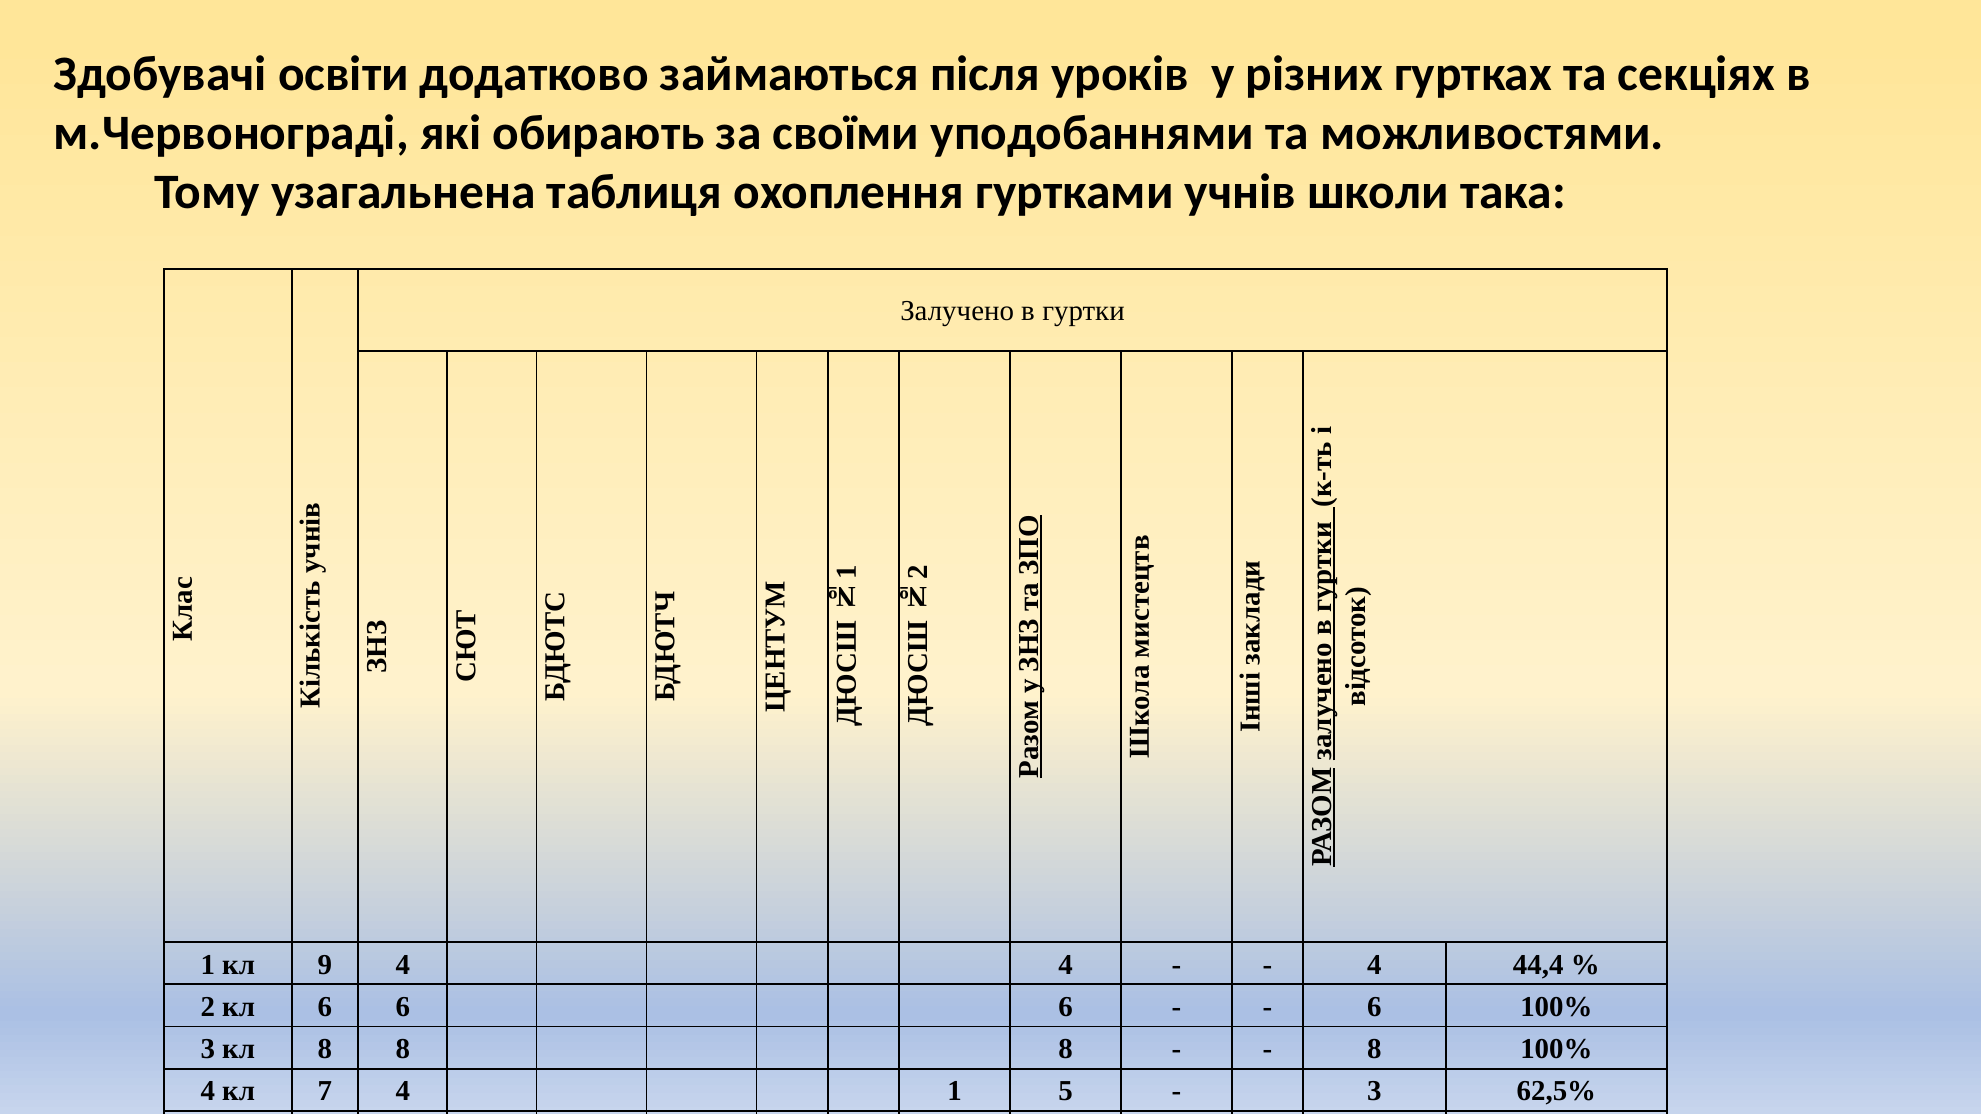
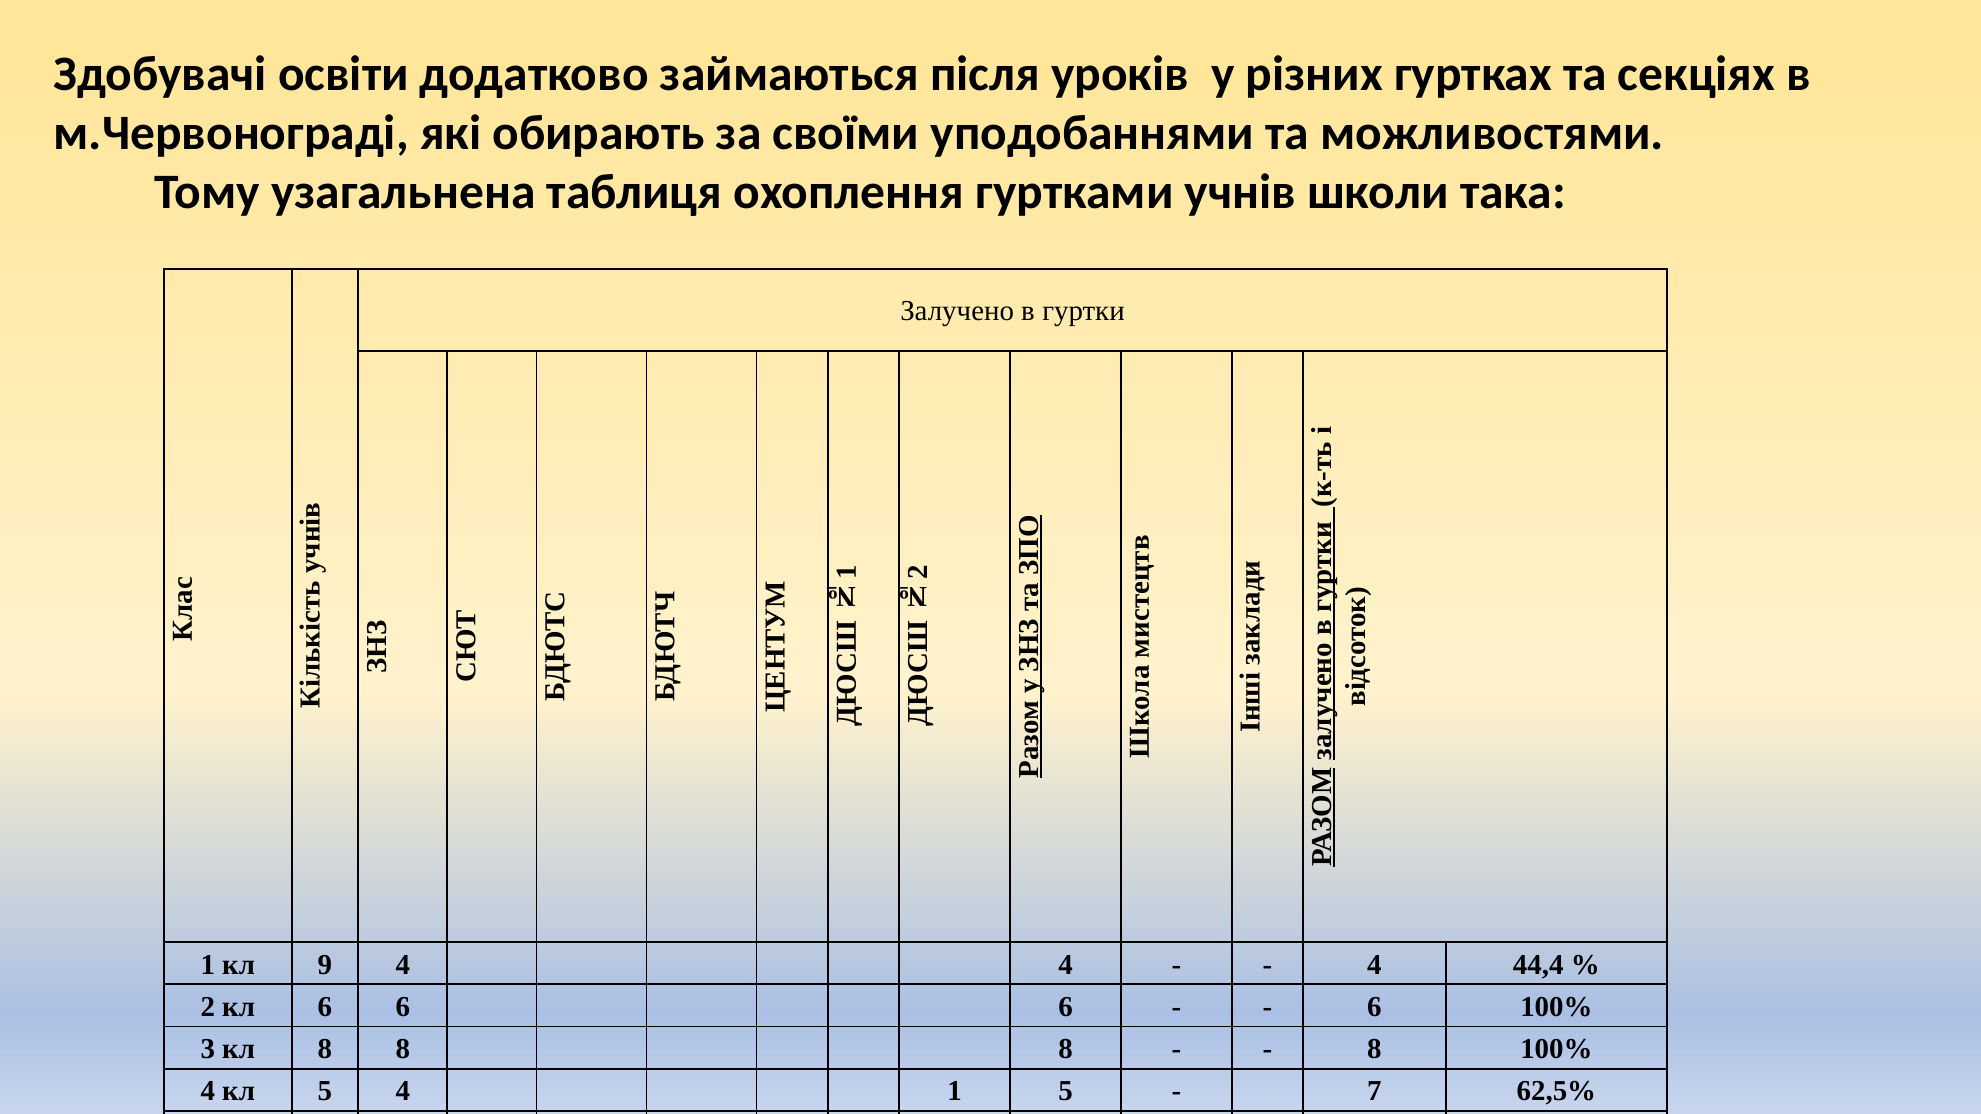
4 кл 7: 7 -> 5 (325, 1091)
3: 3 -> 7 (1374, 1091)
